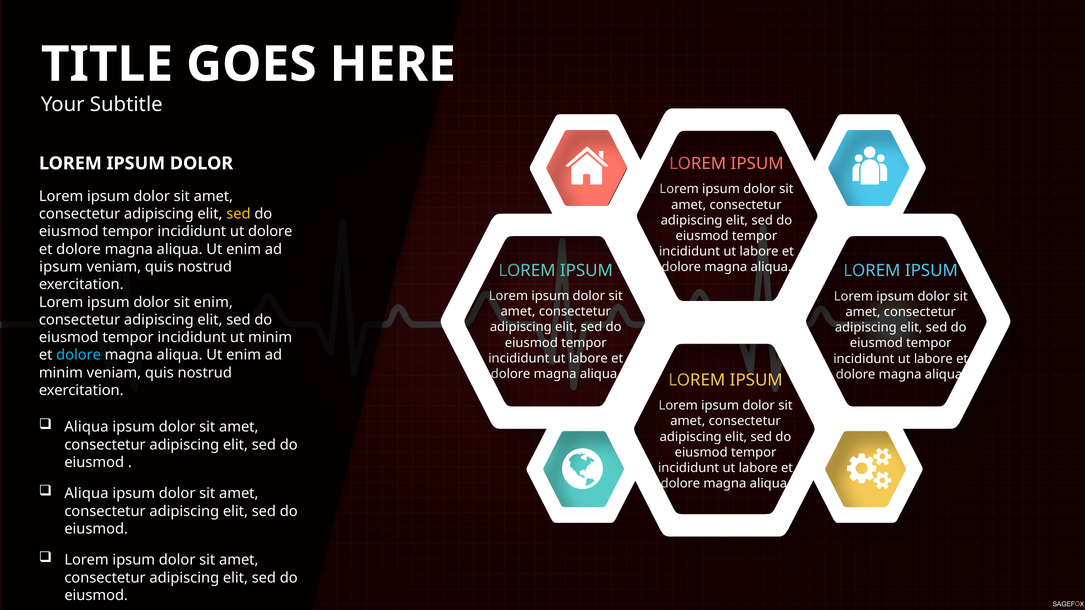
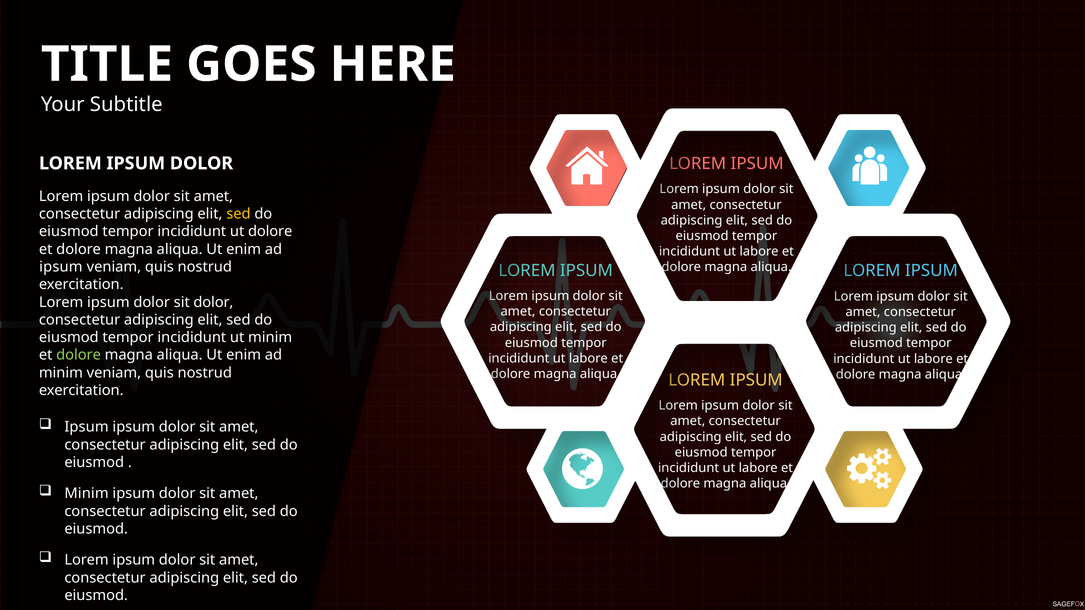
sit enim: enim -> dolor (213, 302)
dolore colour: light blue -> light green (79, 355)
Aliqua: Aliqua -> Ipsum (87, 427)
Aliqua: Aliqua -> Minim (87, 494)
